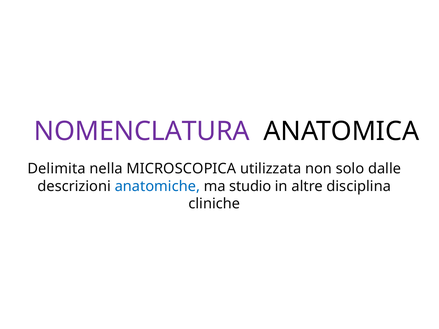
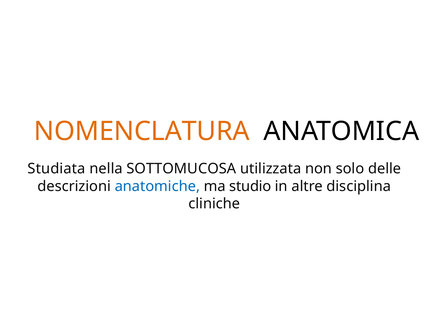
NOMENCLATURA colour: purple -> orange (142, 132)
Delimita: Delimita -> Studiata (57, 169)
MICROSCOPICA: MICROSCOPICA -> SOTTOMUCOSA (181, 169)
dalle: dalle -> delle (385, 169)
